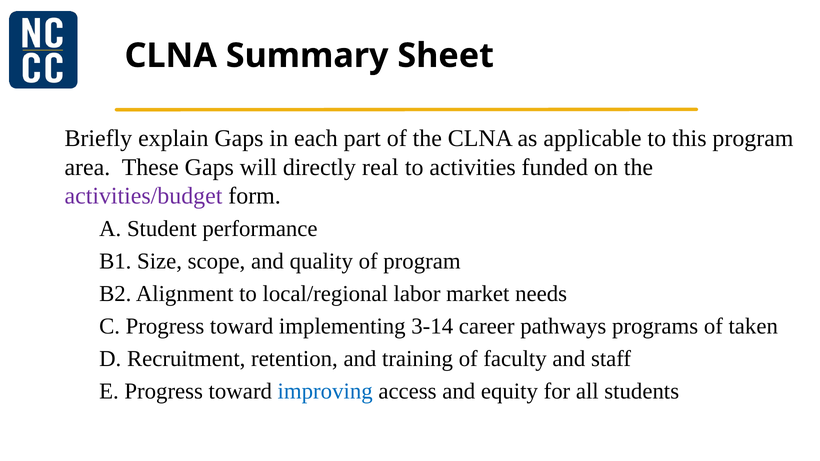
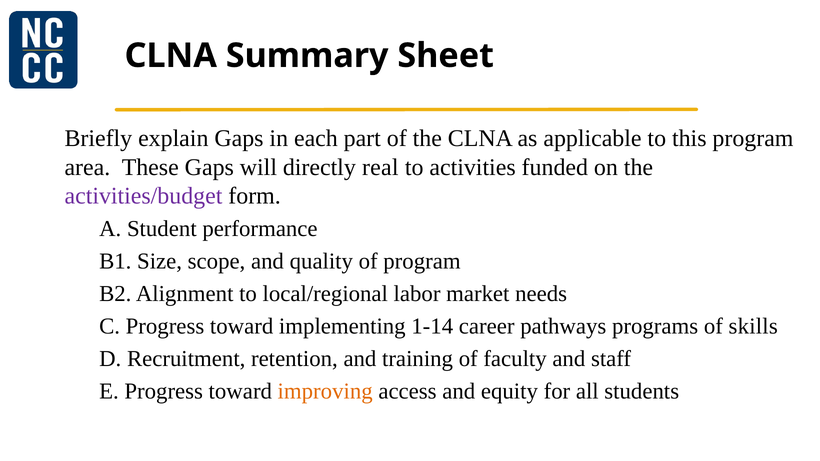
3-14: 3-14 -> 1-14 (432, 327)
taken: taken -> skills (753, 327)
improving colour: blue -> orange (325, 392)
